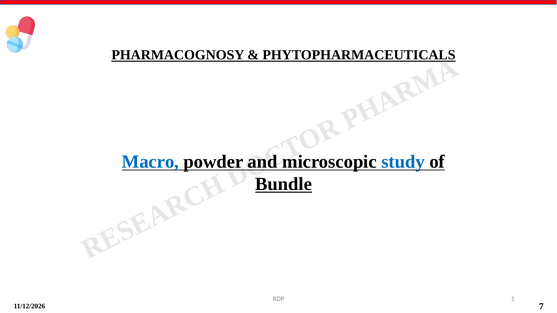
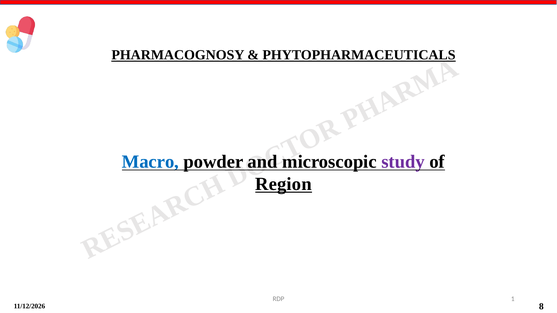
study colour: blue -> purple (403, 162)
Bundle: Bundle -> Region (283, 184)
7: 7 -> 8 (541, 307)
